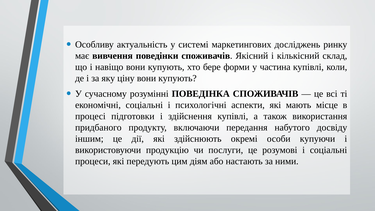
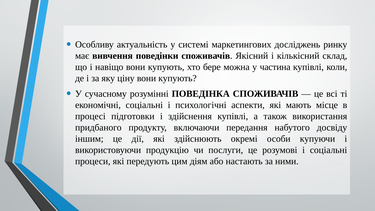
форми: форми -> можна (237, 67)
